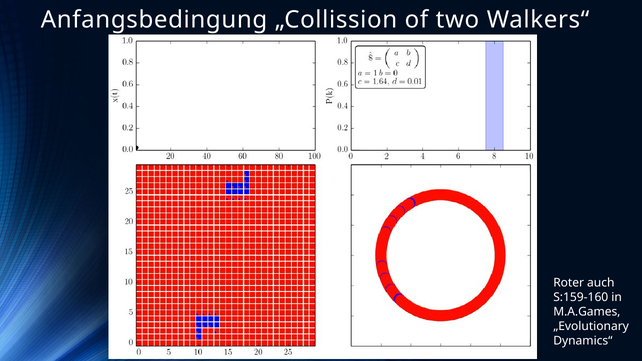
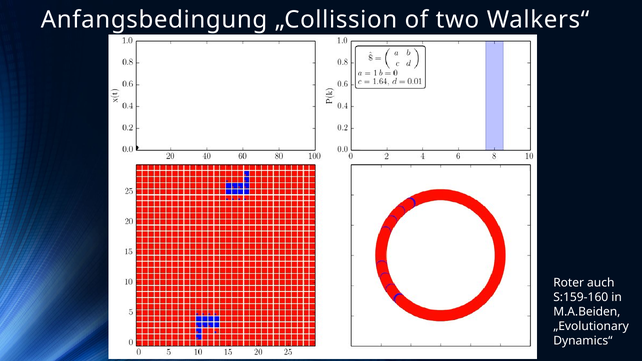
M.A.Games: M.A.Games -> M.A.Beiden (587, 312)
